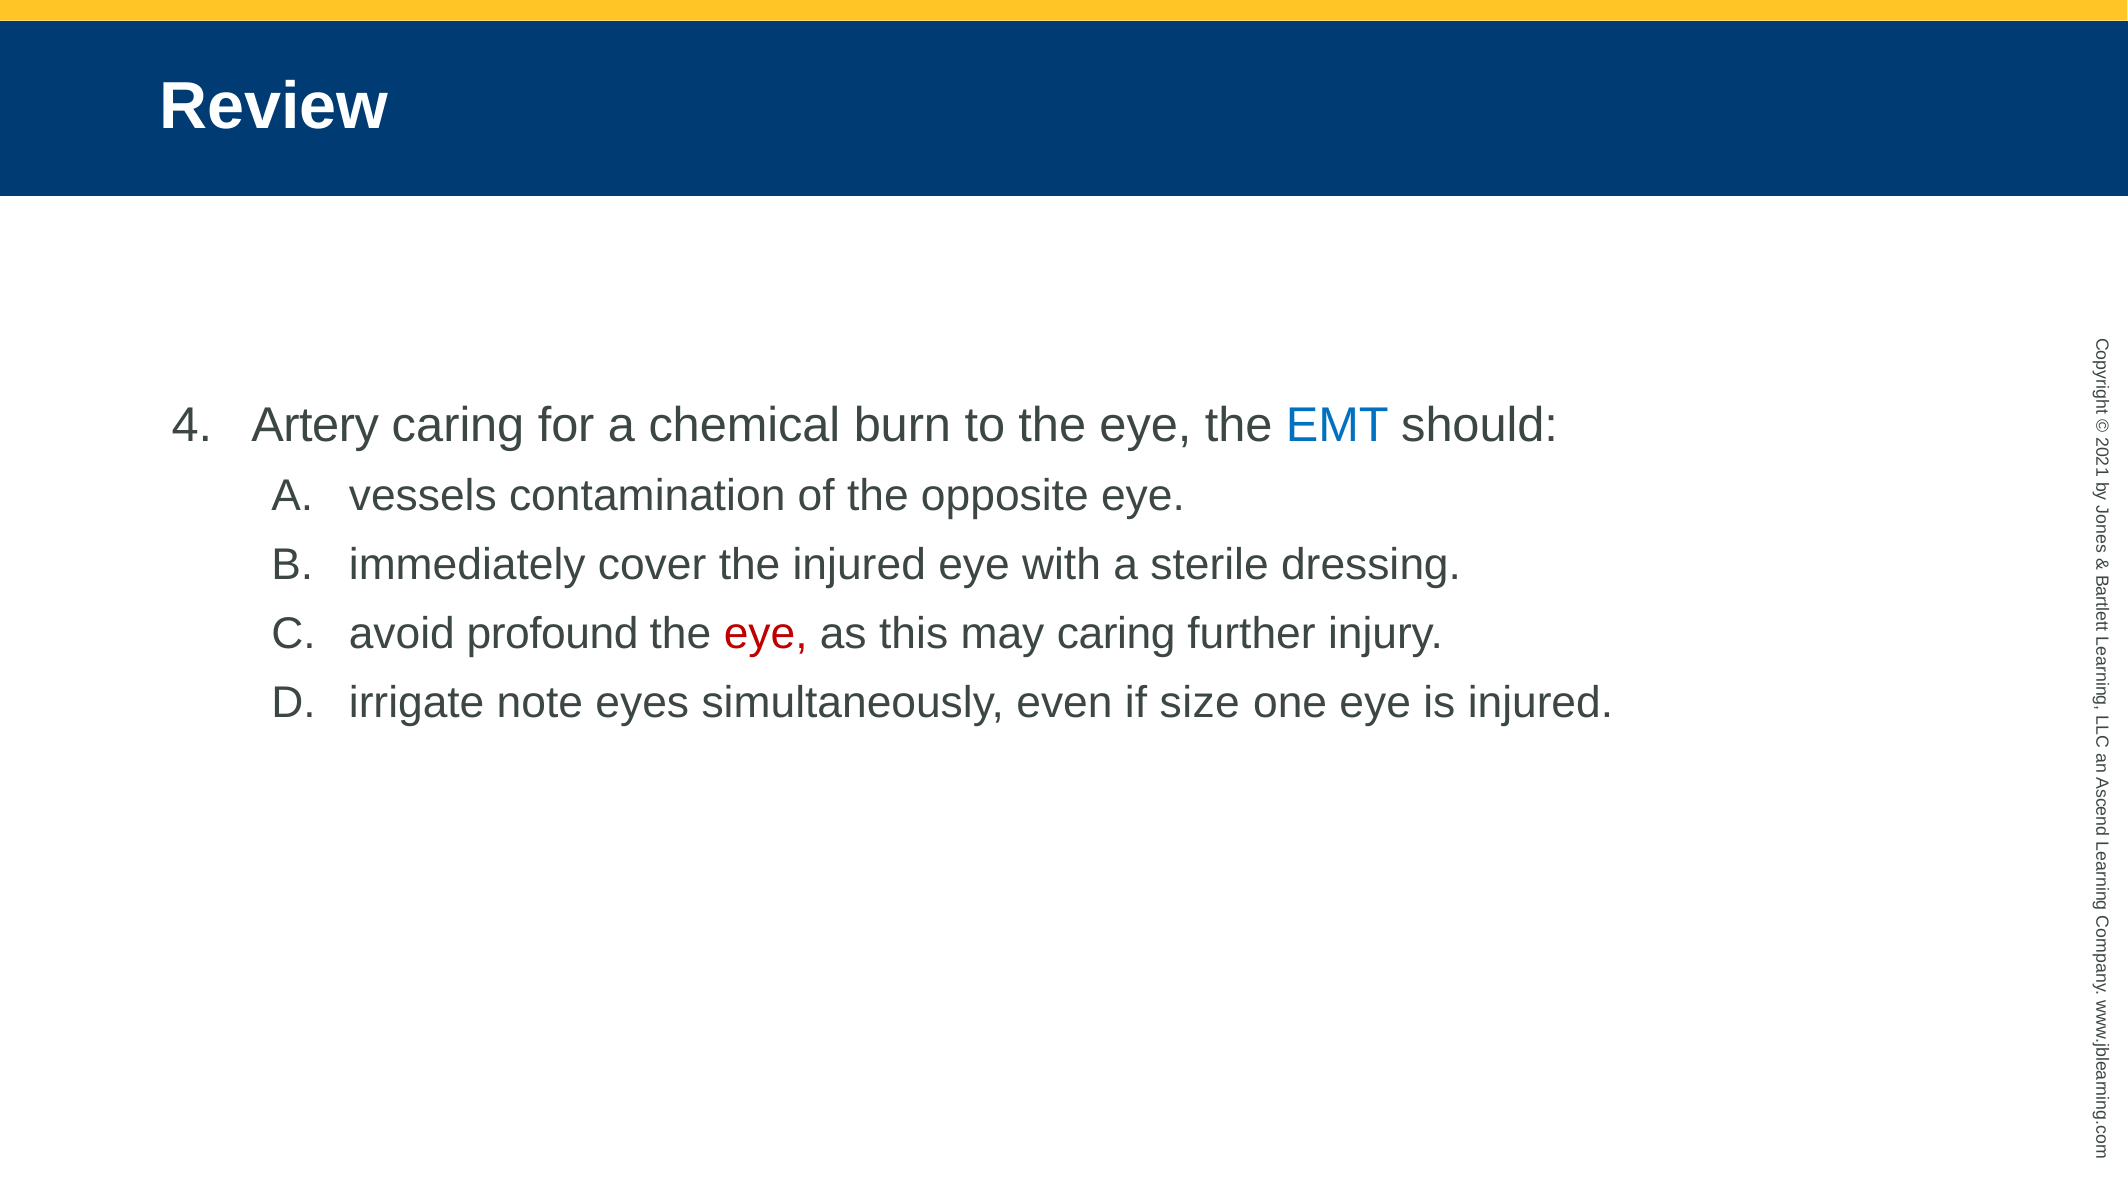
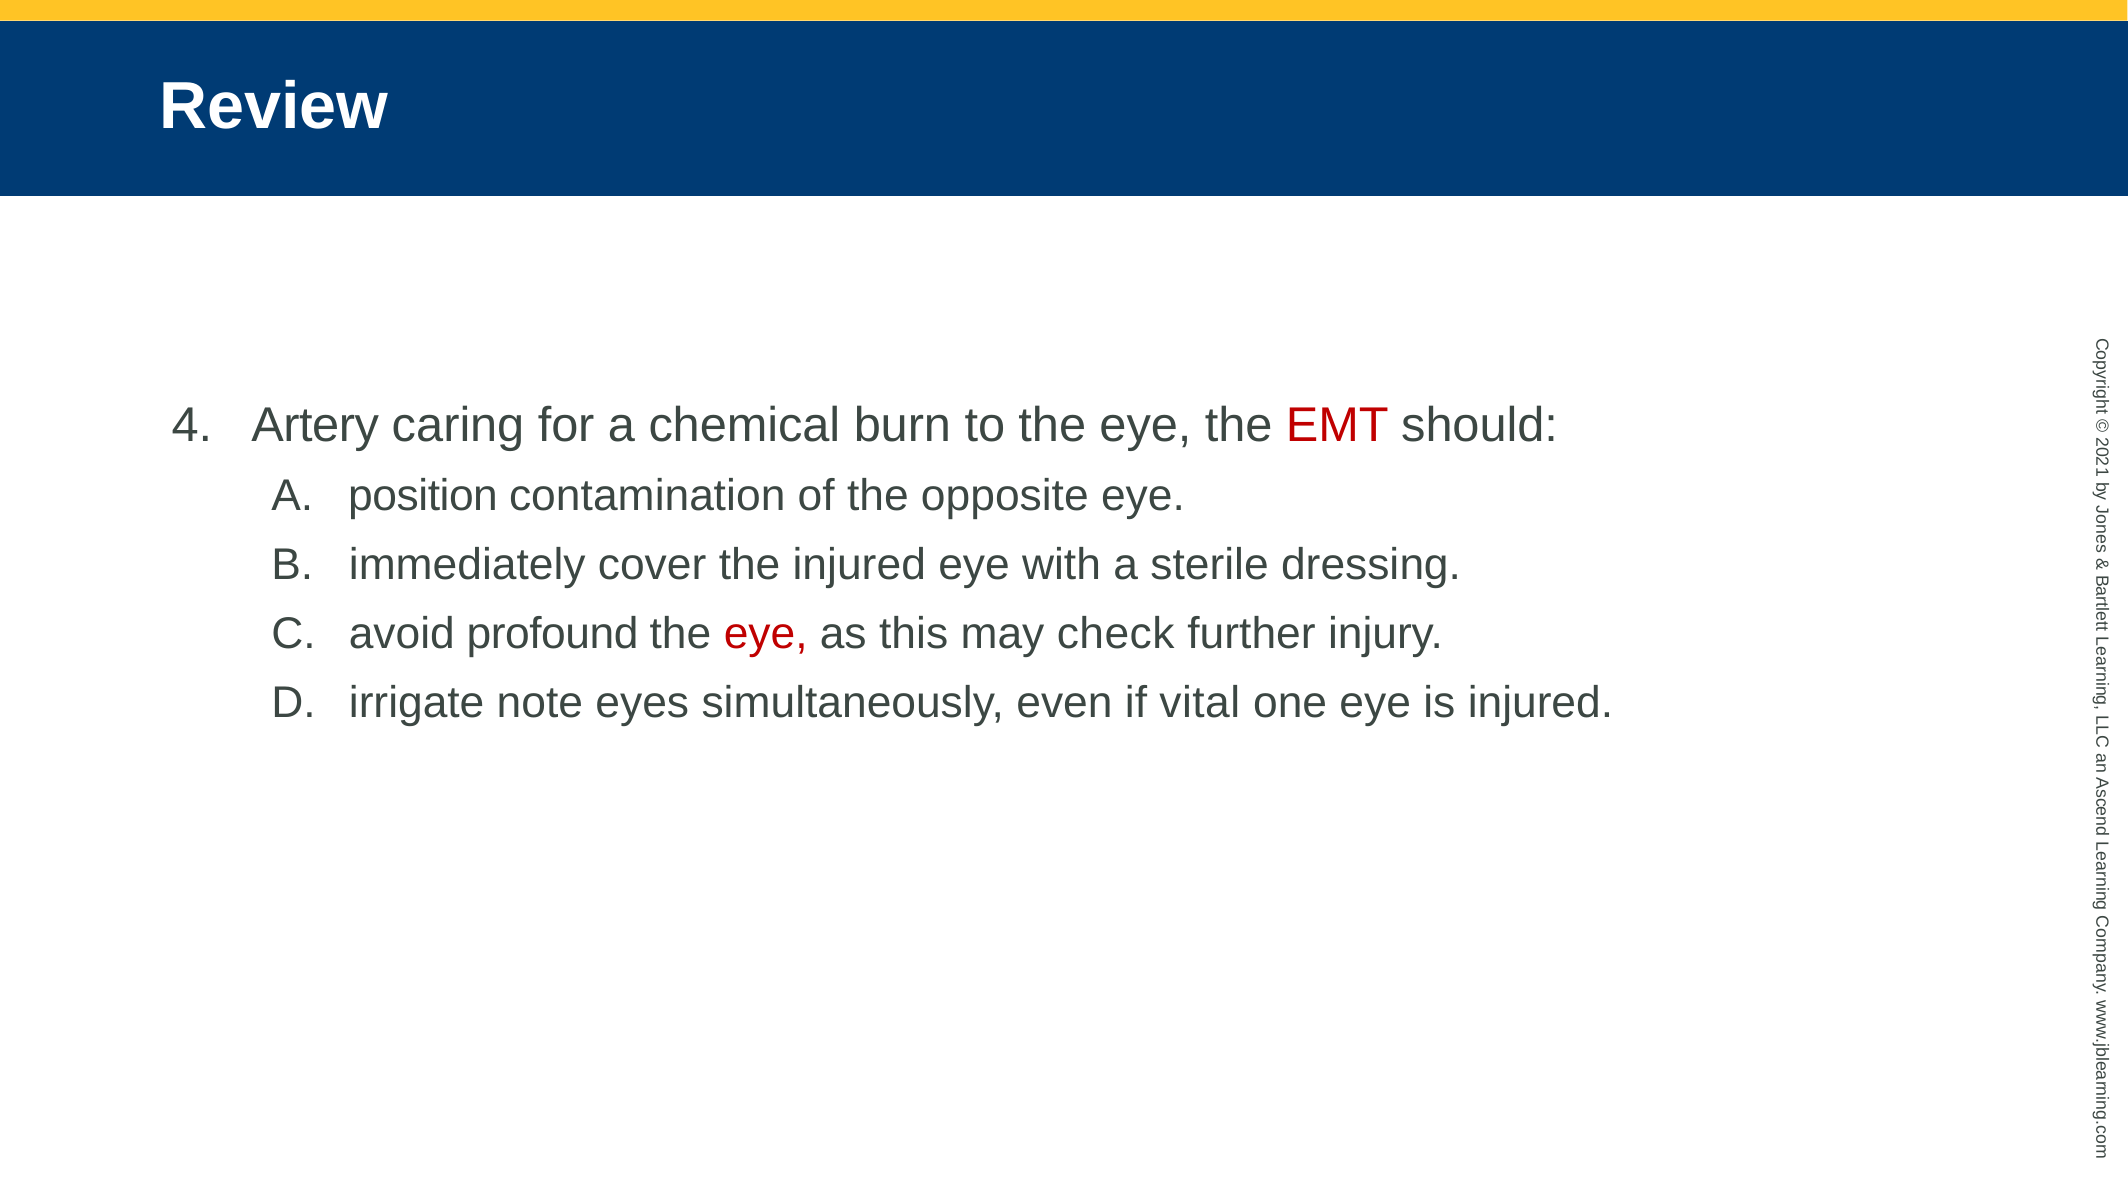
EMT colour: blue -> red (1337, 425)
vessels: vessels -> position (423, 496)
may caring: caring -> check (1116, 634)
size: size -> vital (1200, 703)
